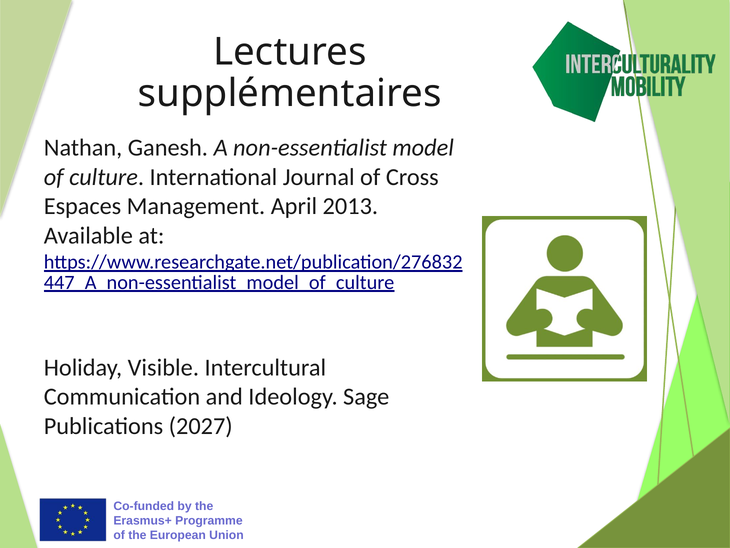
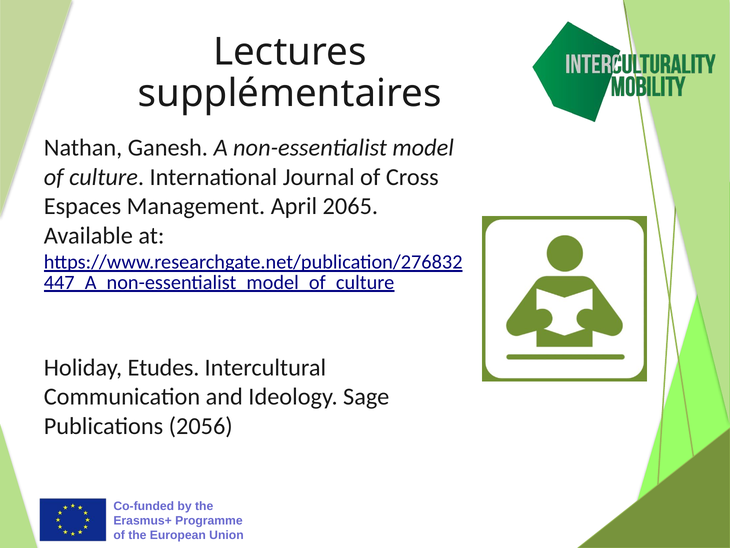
2013: 2013 -> 2065 (350, 206)
Visible: Visible -> Etudes (163, 367)
2027: 2027 -> 2056 (201, 426)
